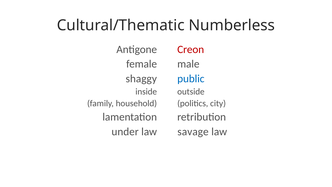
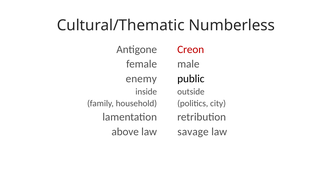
public colour: blue -> black (191, 79)
shaggy: shaggy -> enemy (141, 79)
under: under -> above (125, 132)
